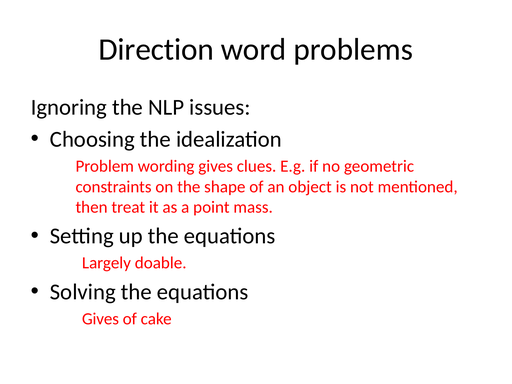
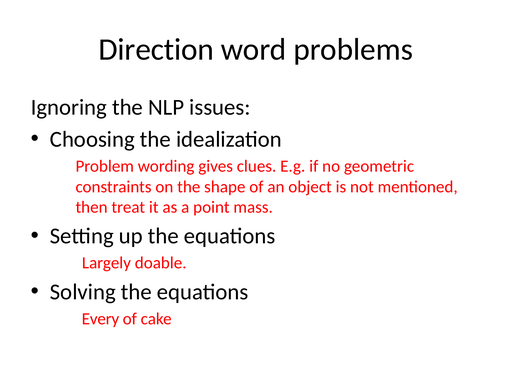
Gives: Gives -> Every (100, 319)
